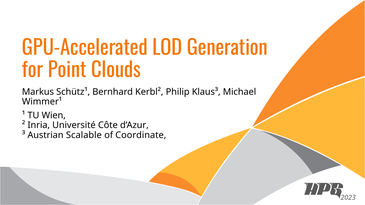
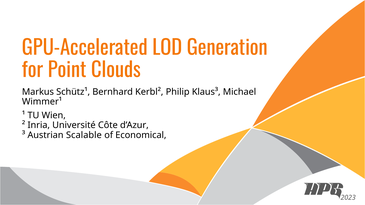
Coordinate: Coordinate -> Economical (141, 135)
